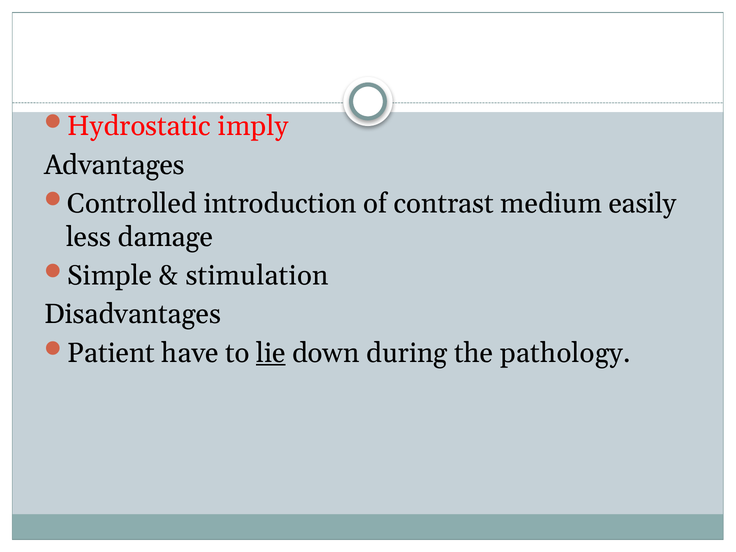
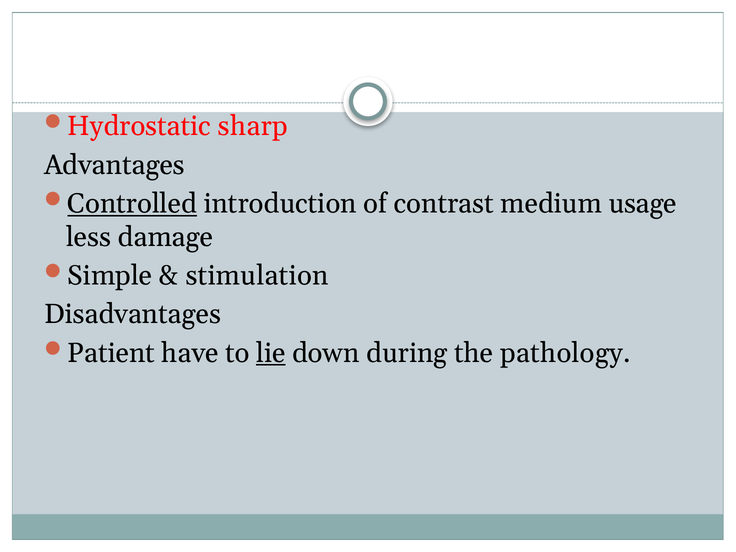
imply: imply -> sharp (253, 126)
Controlled underline: none -> present (132, 204)
easily: easily -> usage (643, 204)
